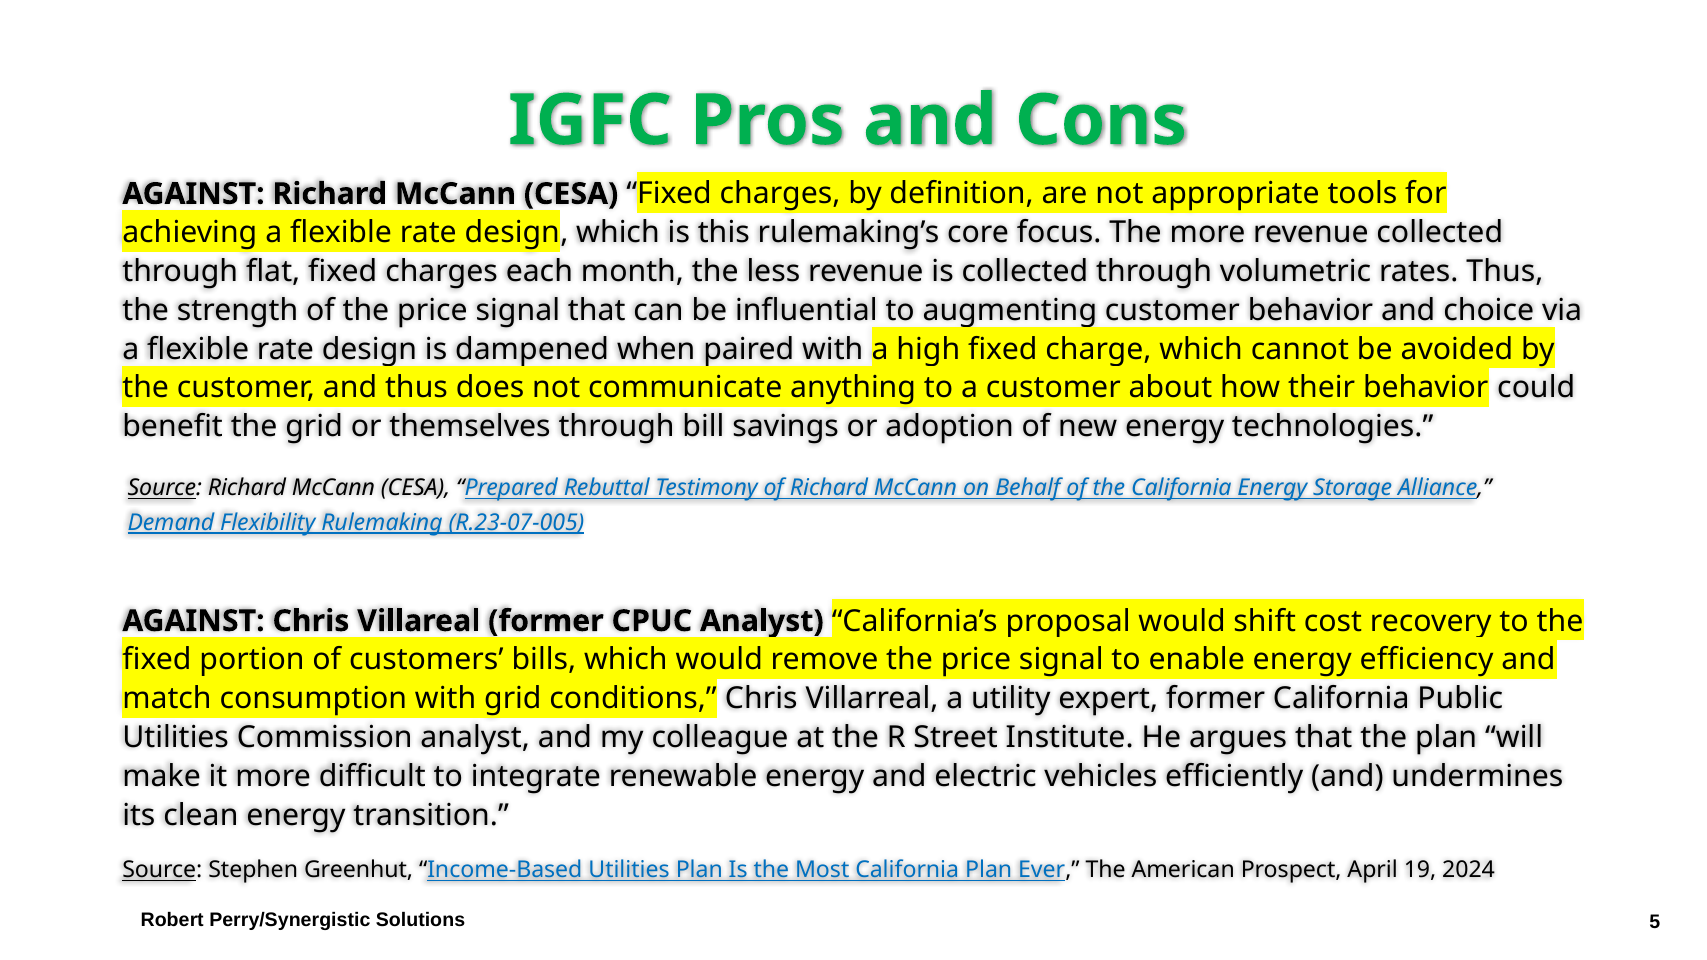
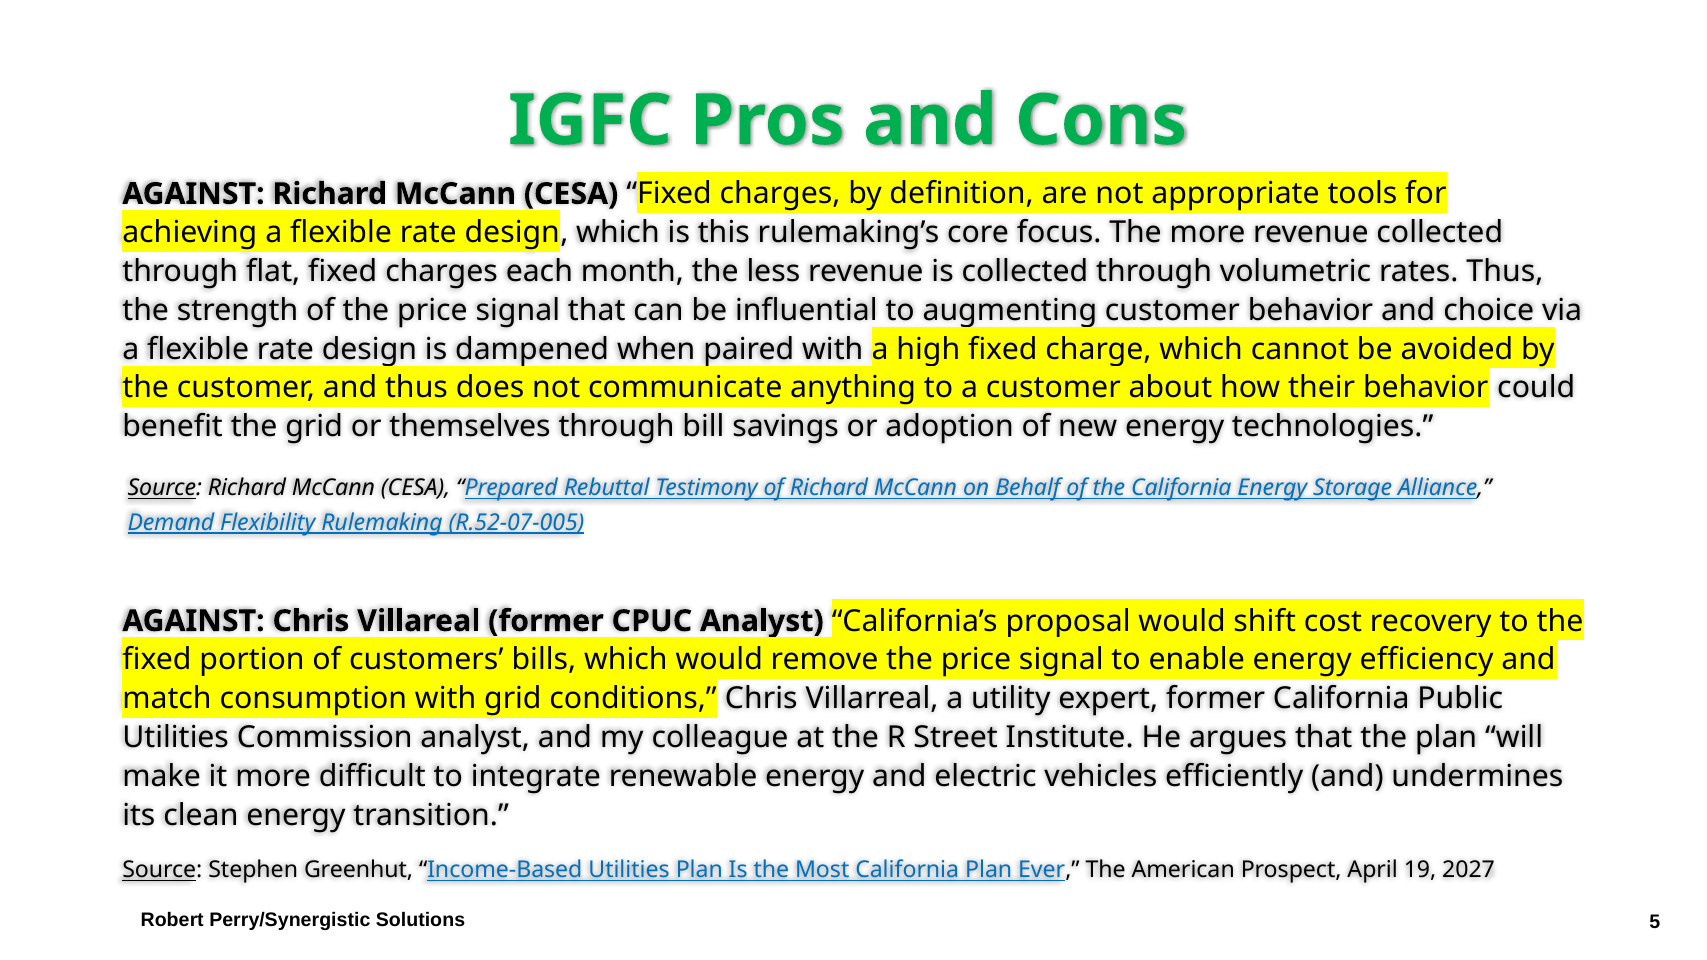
R.23-07-005: R.23-07-005 -> R.52-07-005 (517, 523)
2024: 2024 -> 2027 (1469, 870)
